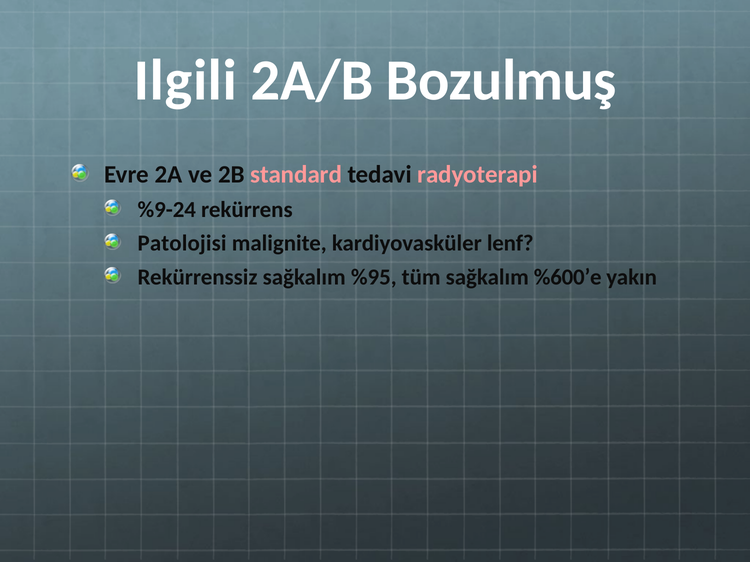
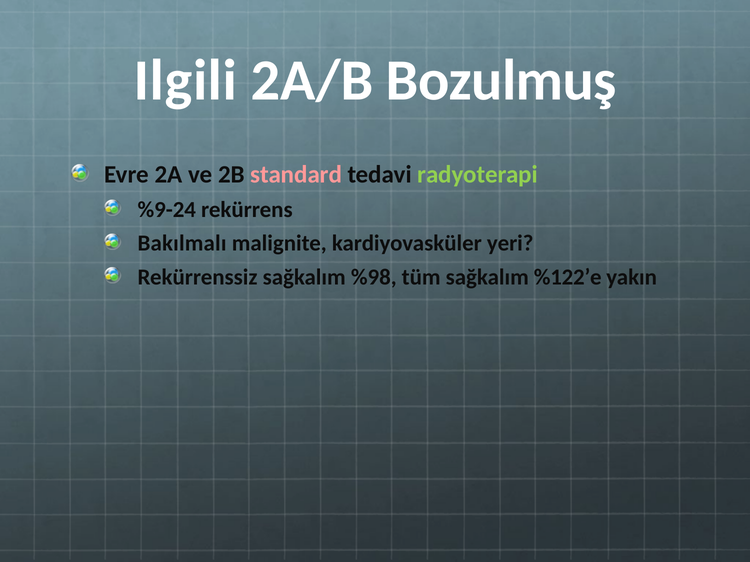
radyoterapi colour: pink -> light green (478, 175)
Patolojisi: Patolojisi -> Bakılmalı (182, 244)
lenf: lenf -> yeri (510, 244)
%95: %95 -> %98 (374, 277)
%600’e: %600’e -> %122’e (568, 277)
